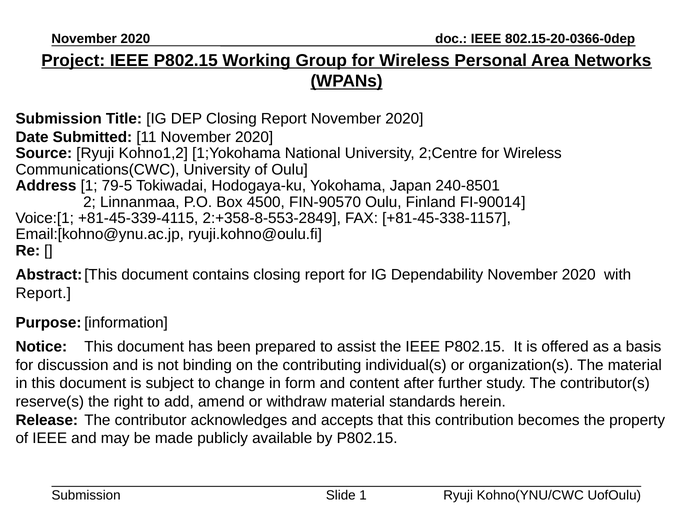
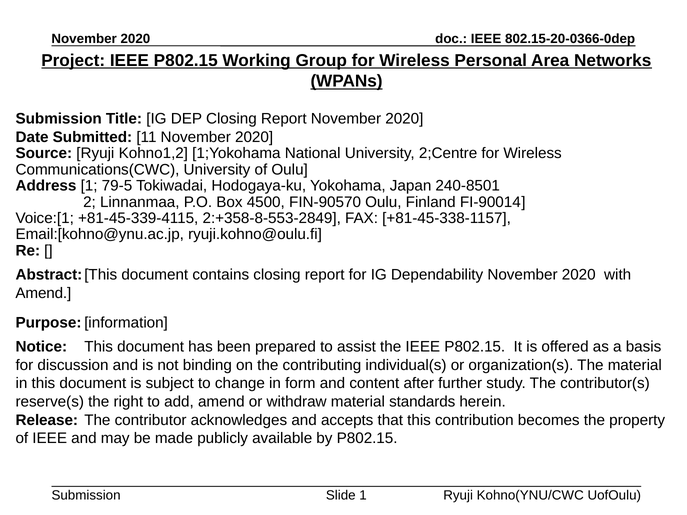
Report: Report -> Amend (43, 293)
